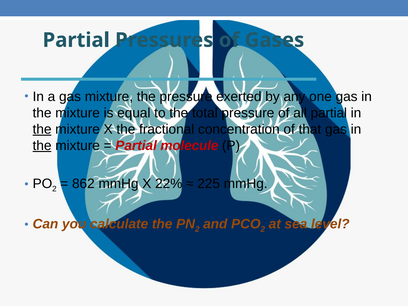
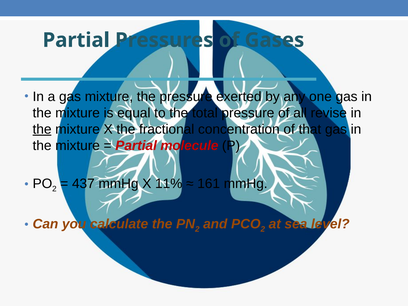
all partial: partial -> revise (329, 113)
the underline: present -> none (42, 146)
862: 862 -> 437 (83, 184)
22%: 22% -> 11% (169, 184)
225: 225 -> 161 (209, 184)
